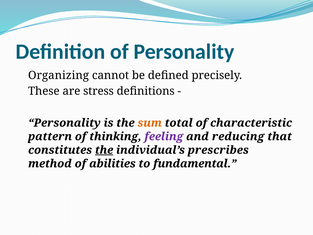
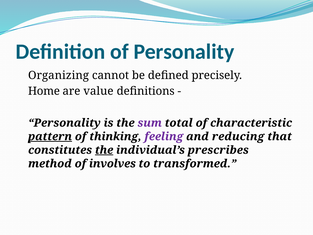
These: These -> Home (44, 91)
stress: stress -> value (98, 91)
sum colour: orange -> purple (150, 123)
pattern underline: none -> present (50, 136)
abilities: abilities -> involves (112, 163)
fundamental: fundamental -> transformed (195, 163)
